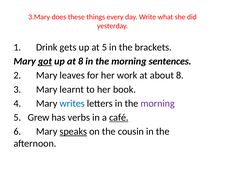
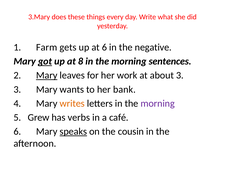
Drink: Drink -> Farm (47, 47)
at 5: 5 -> 6 (104, 47)
brackets: brackets -> negative (153, 47)
Mary underline: none -> present (47, 75)
about 8: 8 -> 3 (180, 75)
learnt: learnt -> wants (72, 89)
book: book -> bank (124, 89)
writes colour: blue -> orange (72, 103)
café underline: present -> none (119, 117)
